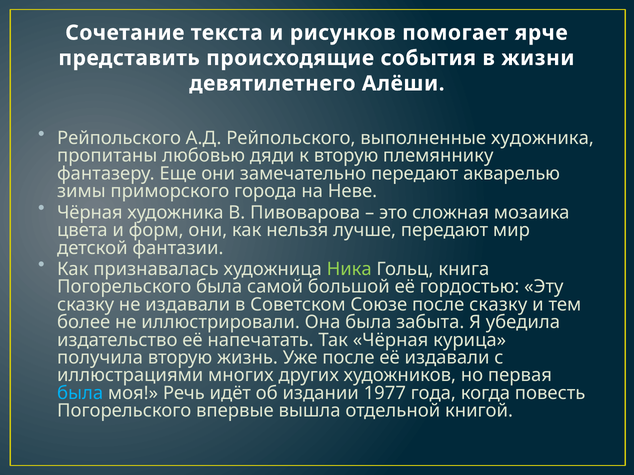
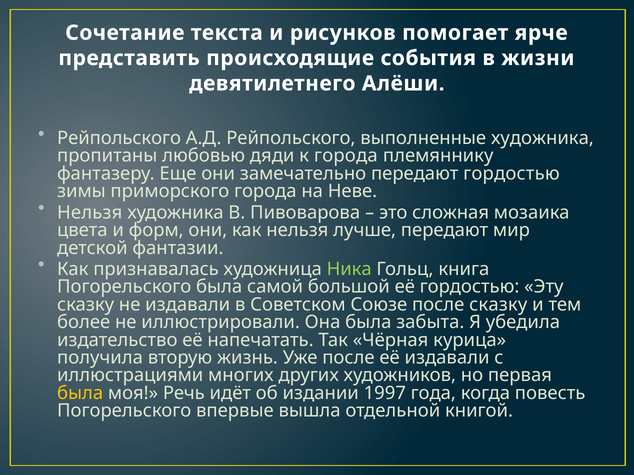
к вторую: вторую -> города (346, 156)
передают акварелью: акварелью -> гордостью (511, 174)
Чёрная: Чёрная -> Нельзя (90, 213)
была colour: light blue -> yellow (80, 394)
1977: 1977 -> 1997 (385, 394)
